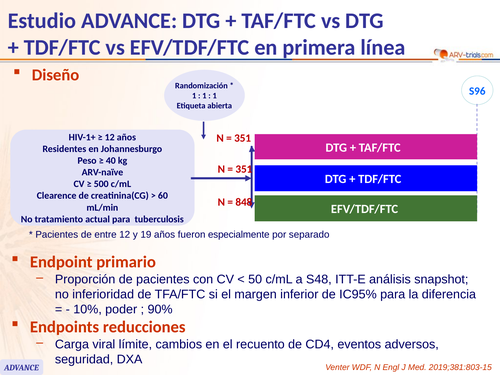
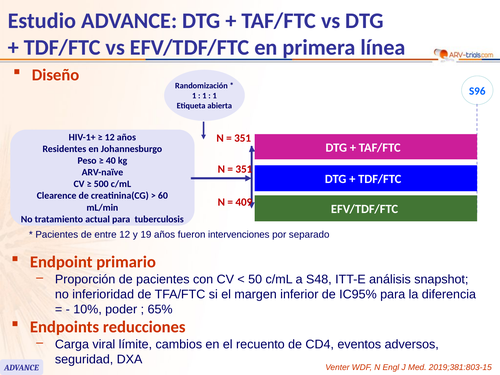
848: 848 -> 409 (244, 202)
especialmente: especialmente -> intervenciones (239, 234)
90%: 90% -> 65% (160, 309)
